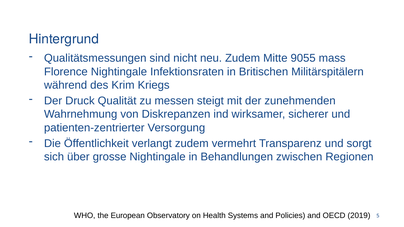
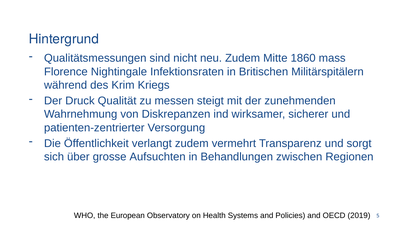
9055: 9055 -> 1860 (303, 58)
grosse Nightingale: Nightingale -> Aufsuchten (158, 157)
